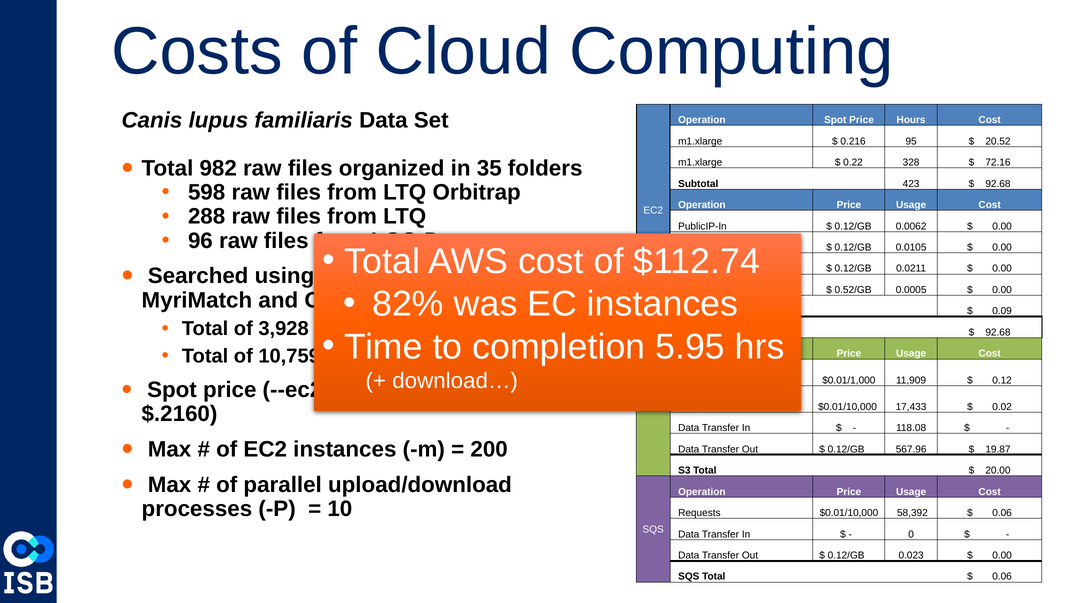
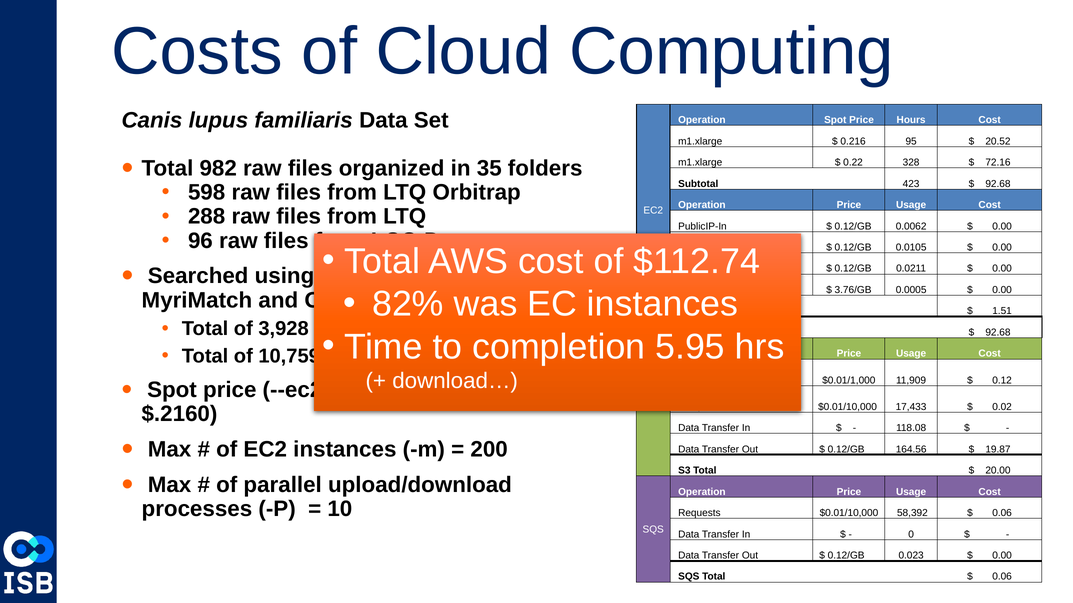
0.52/GB: 0.52/GB -> 3.76/GB (853, 290)
0.09: 0.09 -> 1.51 (1002, 311)
567.96: 567.96 -> 164.56 (911, 450)
